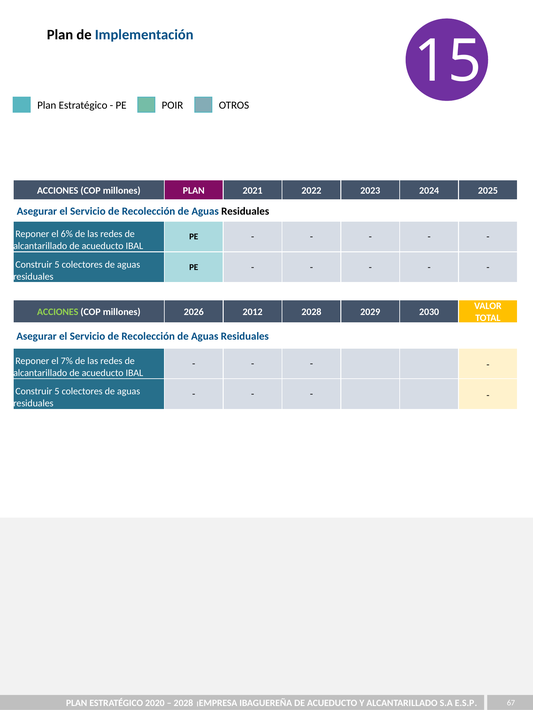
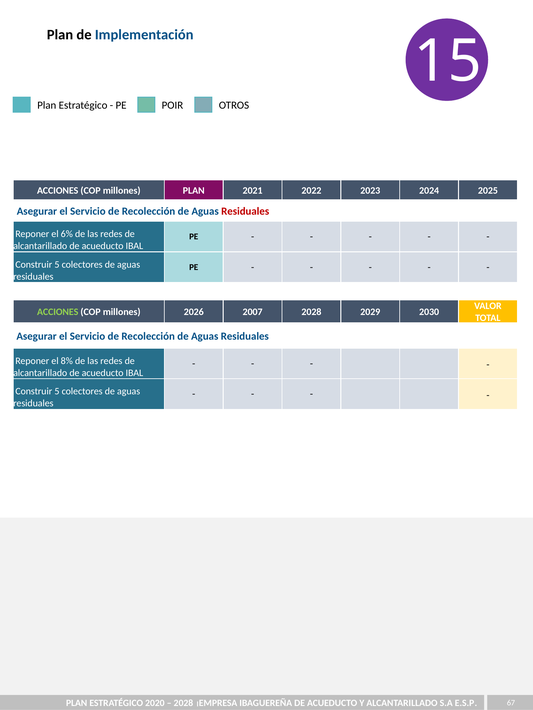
Residuales colour: black -> red (245, 211)
2012: 2012 -> 2007 (253, 312)
7%: 7% -> 8% (67, 361)
